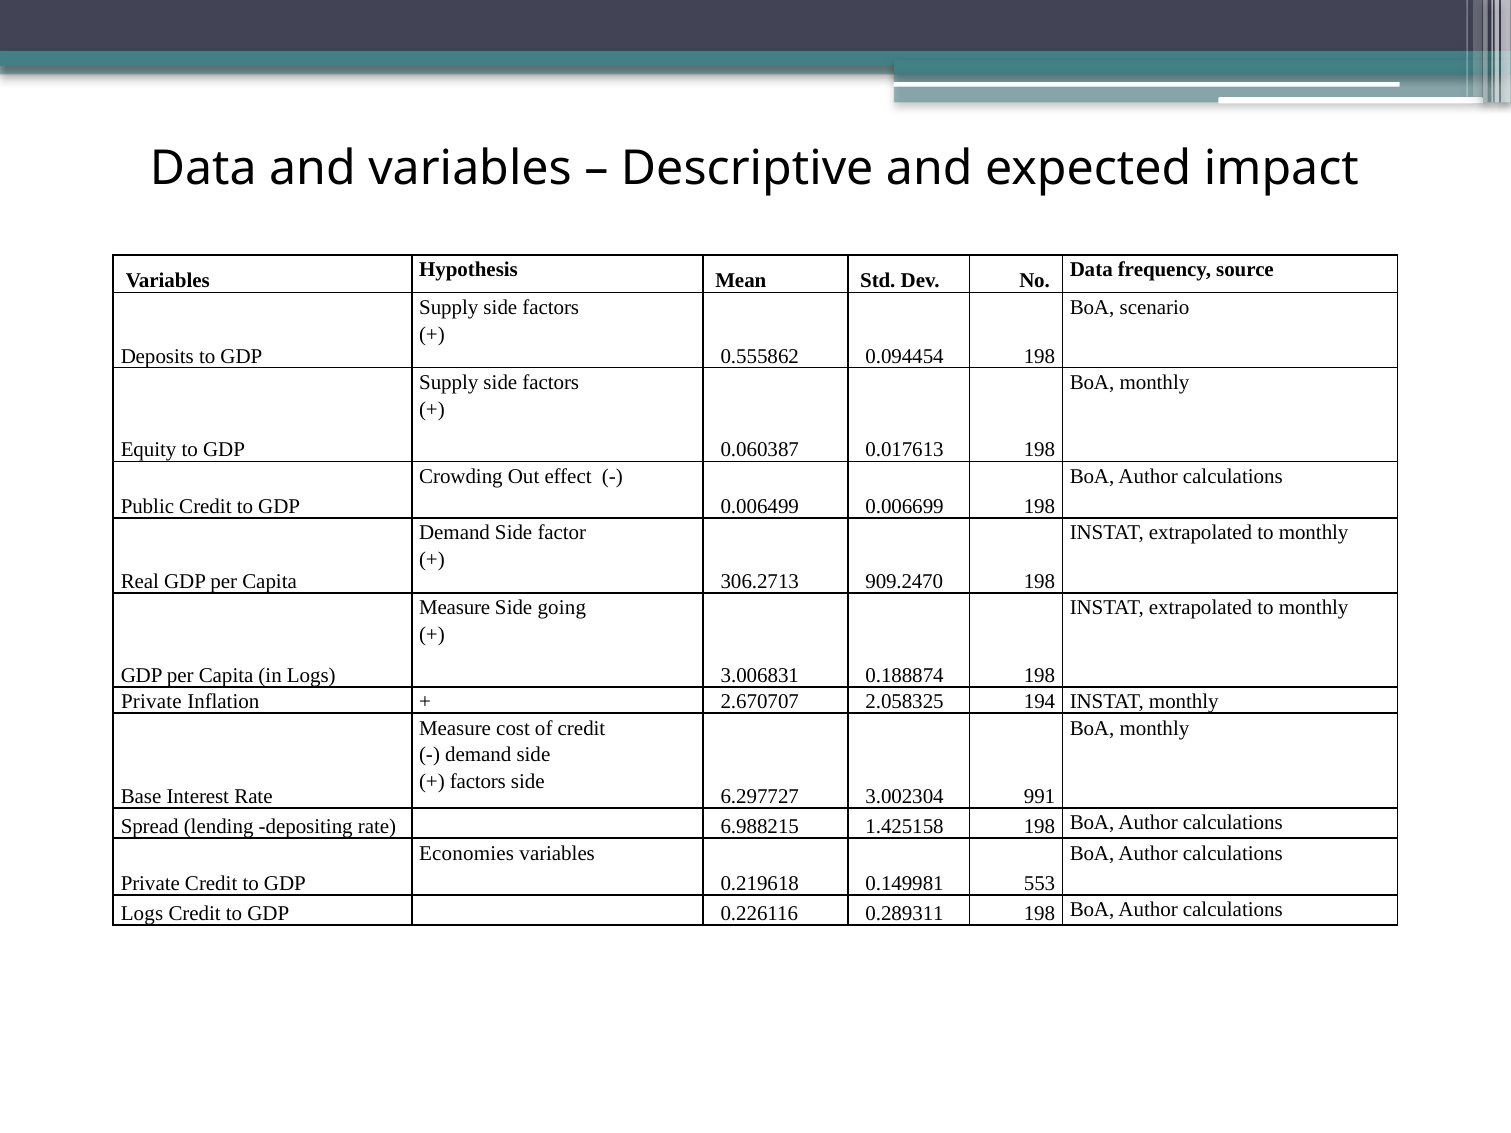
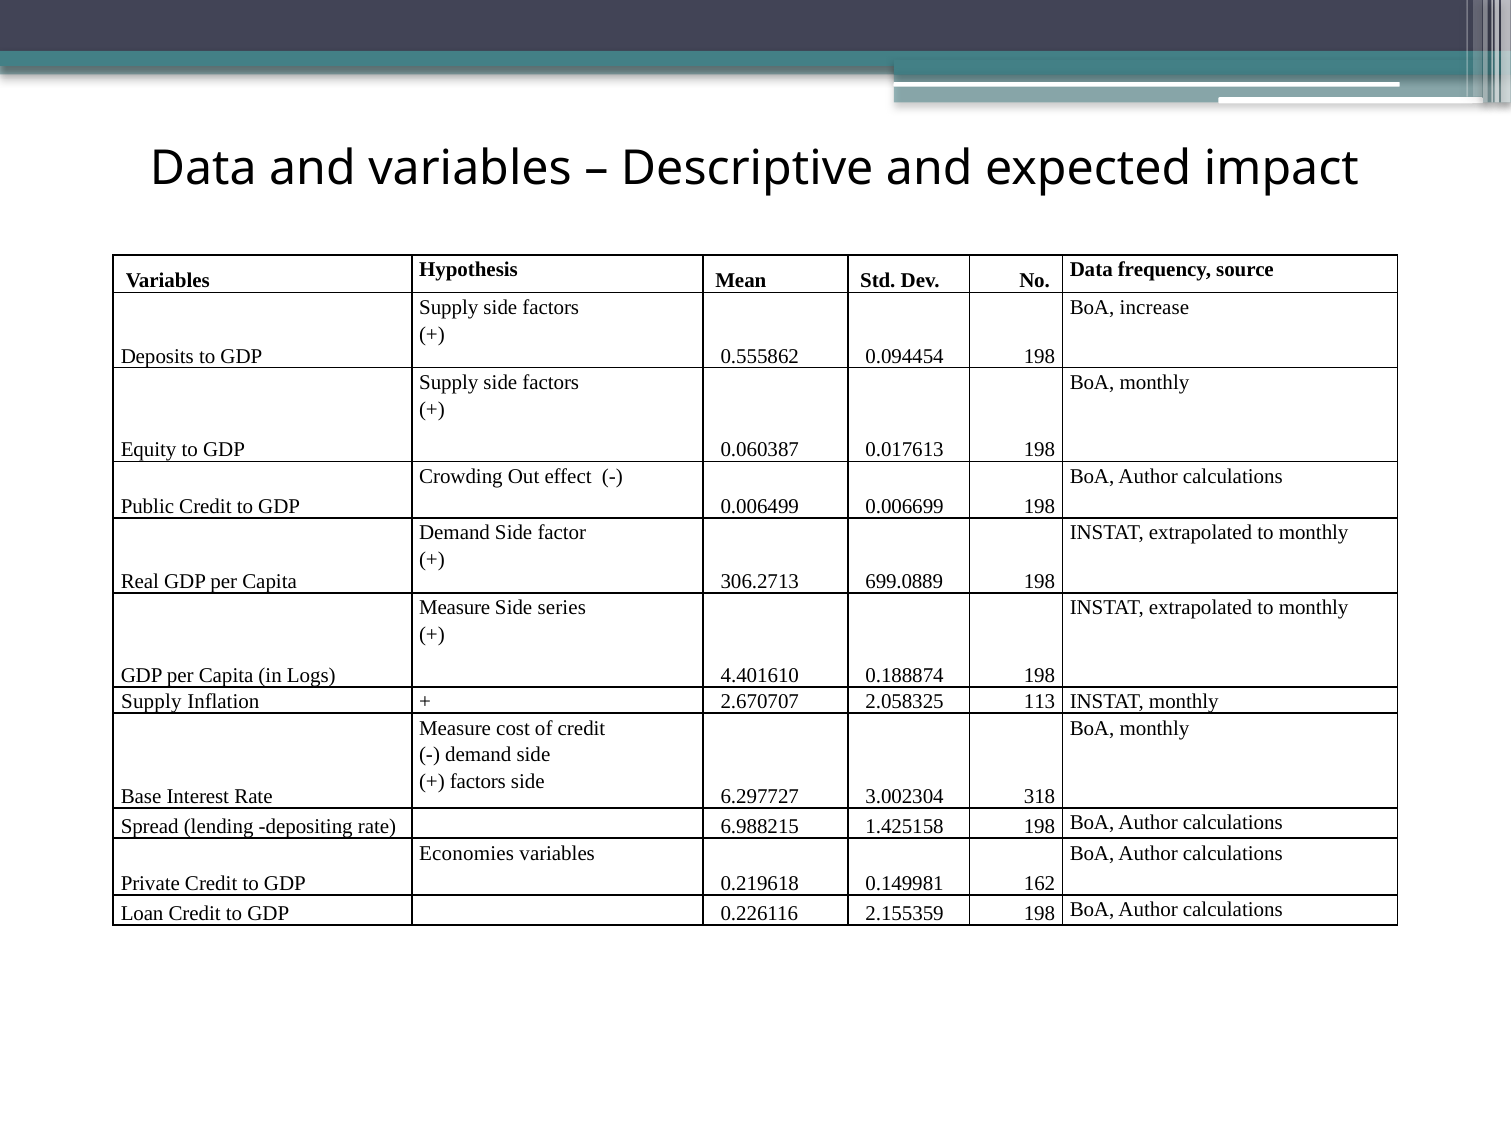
scenario: scenario -> increase (1154, 308)
909.2470: 909.2470 -> 699.0889 (904, 582)
going: going -> series (562, 608)
3.006831: 3.006831 -> 4.401610 (760, 675)
Private: Private -> Supply (151, 702)
194: 194 -> 113 (1039, 702)
991: 991 -> 318 (1039, 796)
553: 553 -> 162 (1039, 883)
Logs: Logs -> Loan (142, 914)
0.289311: 0.289311 -> 2.155359 (905, 914)
